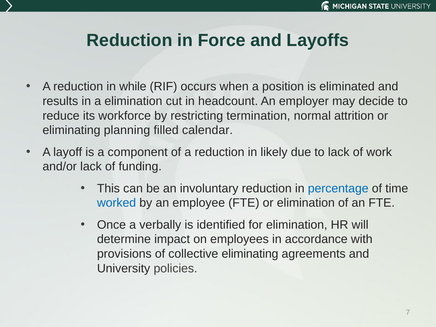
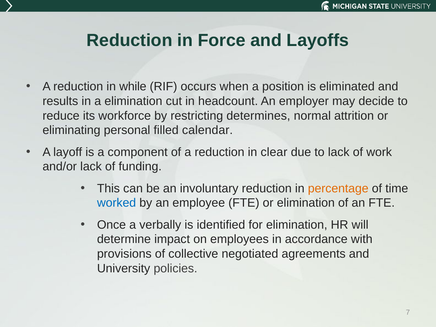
termination: termination -> determines (258, 116)
planning: planning -> personal (127, 130)
likely: likely -> clear (274, 152)
percentage colour: blue -> orange (338, 188)
collective eliminating: eliminating -> negotiated (250, 254)
